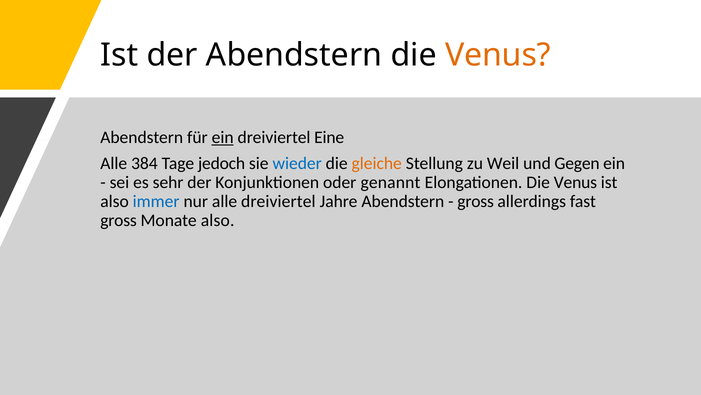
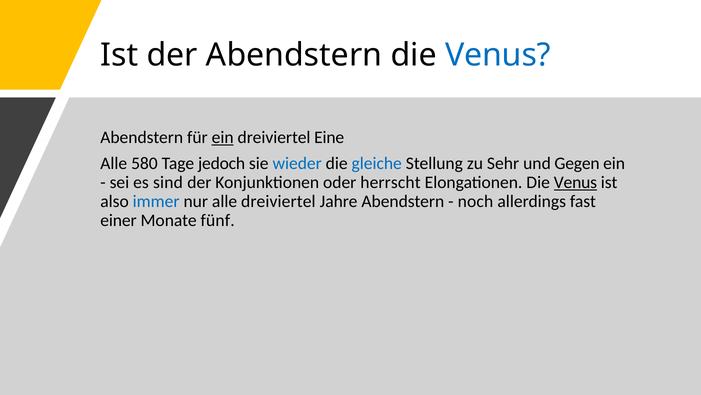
Venus colour: orange -> blue (498, 55)
384: 384 -> 580 (144, 163)
gleiche colour: orange -> blue (377, 163)
Weil: Weil -> Sehr (503, 163)
sehr: sehr -> sind (168, 182)
genannt: genannt -> herrscht (390, 182)
Venus underline: none -> present (575, 182)
gross: gross -> noch (475, 201)
gross: gross -> einer (119, 220)
Monate also: also -> fünf (218, 220)
